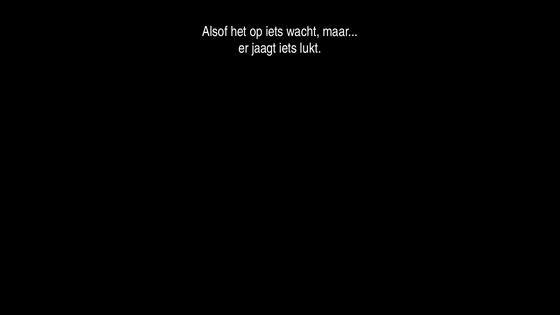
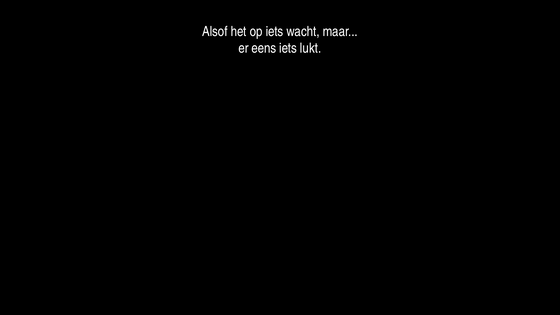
jaagt: jaagt -> eens (264, 48)
